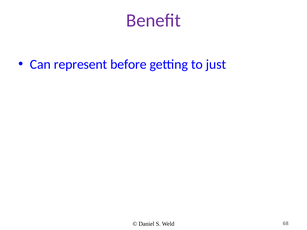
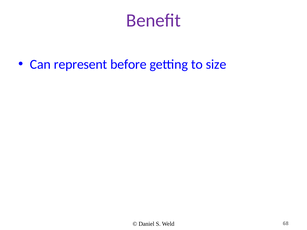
just: just -> size (216, 64)
